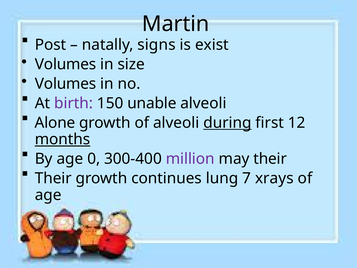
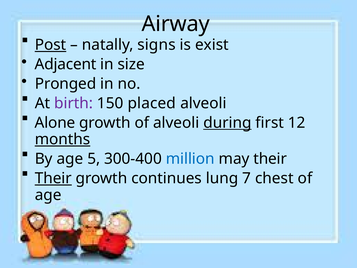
Martin: Martin -> Airway (176, 24)
Post underline: none -> present (51, 45)
Volumes: Volumes -> Adjacent (66, 64)
Volumes: Volumes -> Pronged (66, 84)
unable: unable -> placed (152, 103)
0: 0 -> 5 (94, 159)
million colour: purple -> blue (190, 159)
Their underline: none -> present (53, 178)
xrays: xrays -> chest (274, 178)
